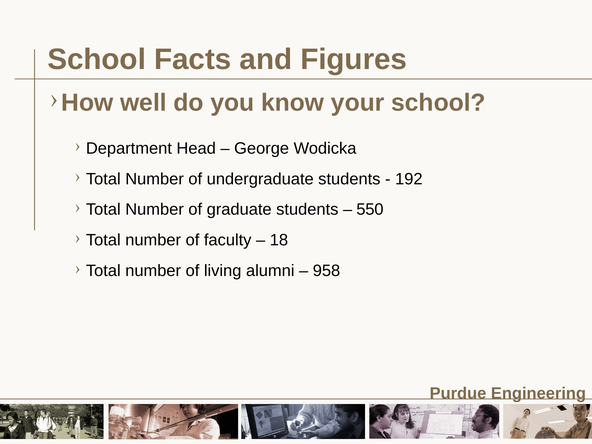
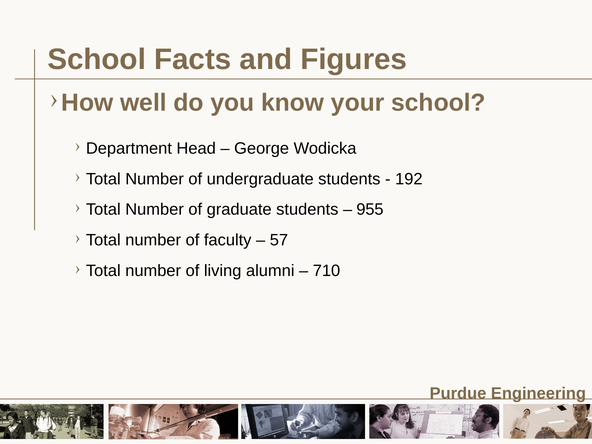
550: 550 -> 955 (370, 210)
18: 18 -> 57 (279, 240)
958: 958 -> 710 (327, 271)
